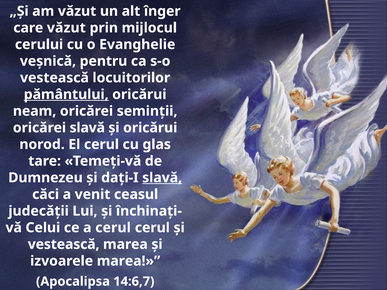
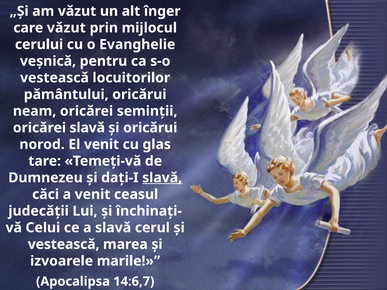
pământului underline: present -> none (66, 95)
El cerul: cerul -> venit (102, 145)
a cerul: cerul -> slavă (113, 228)
izvoarele marea: marea -> marile (128, 261)
